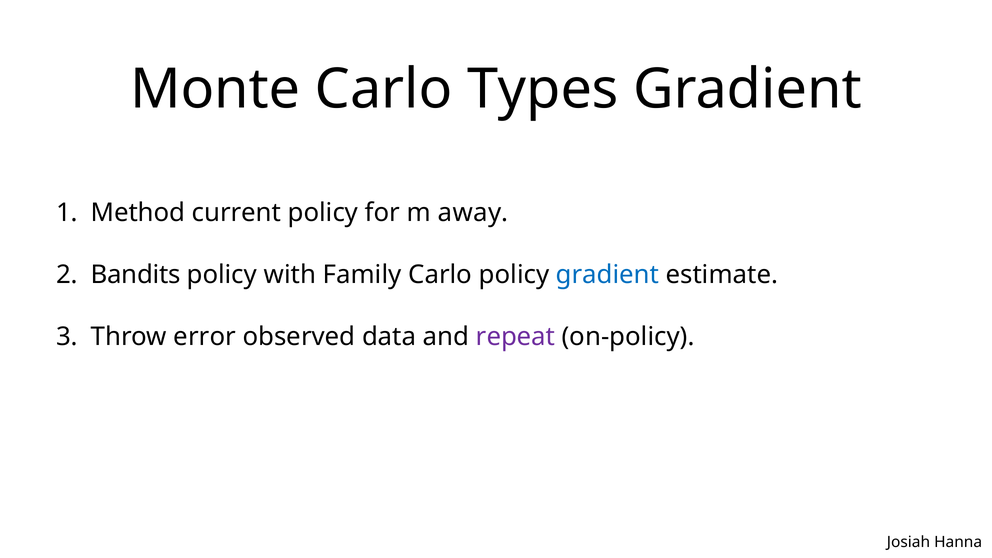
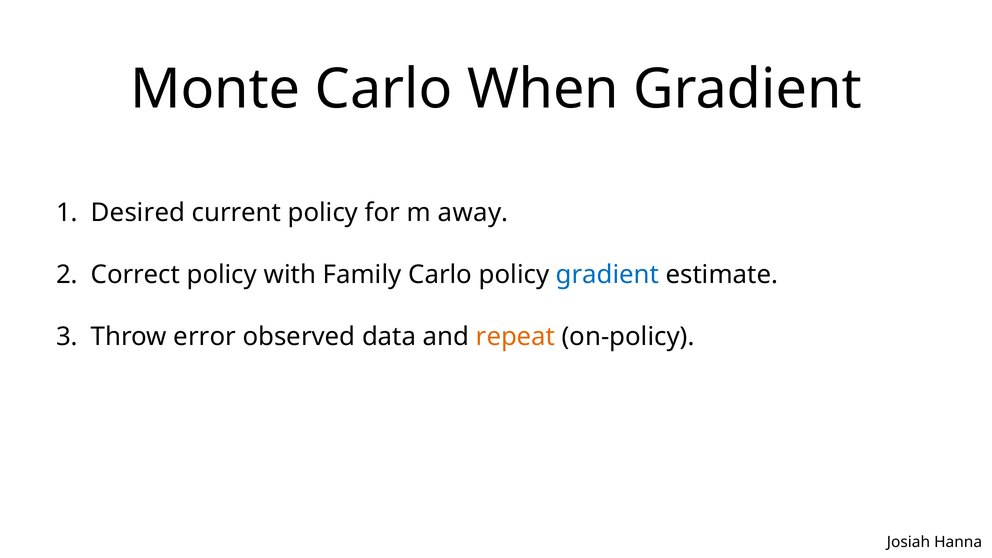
Types: Types -> When (543, 89)
Method: Method -> Desired (138, 213)
Bandits: Bandits -> Correct (135, 275)
repeat colour: purple -> orange (516, 337)
